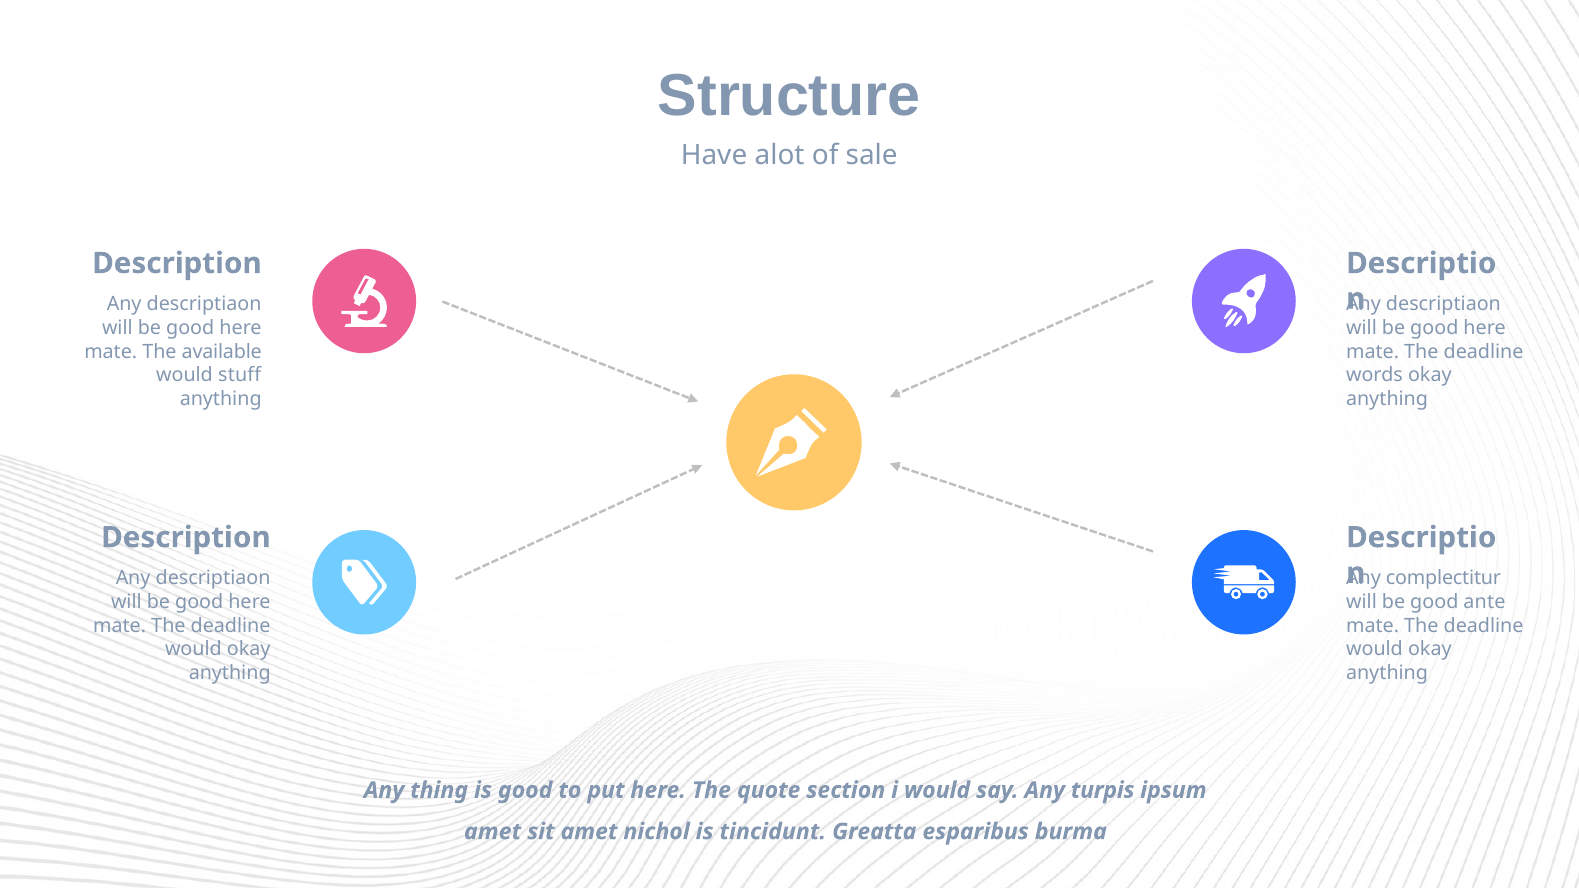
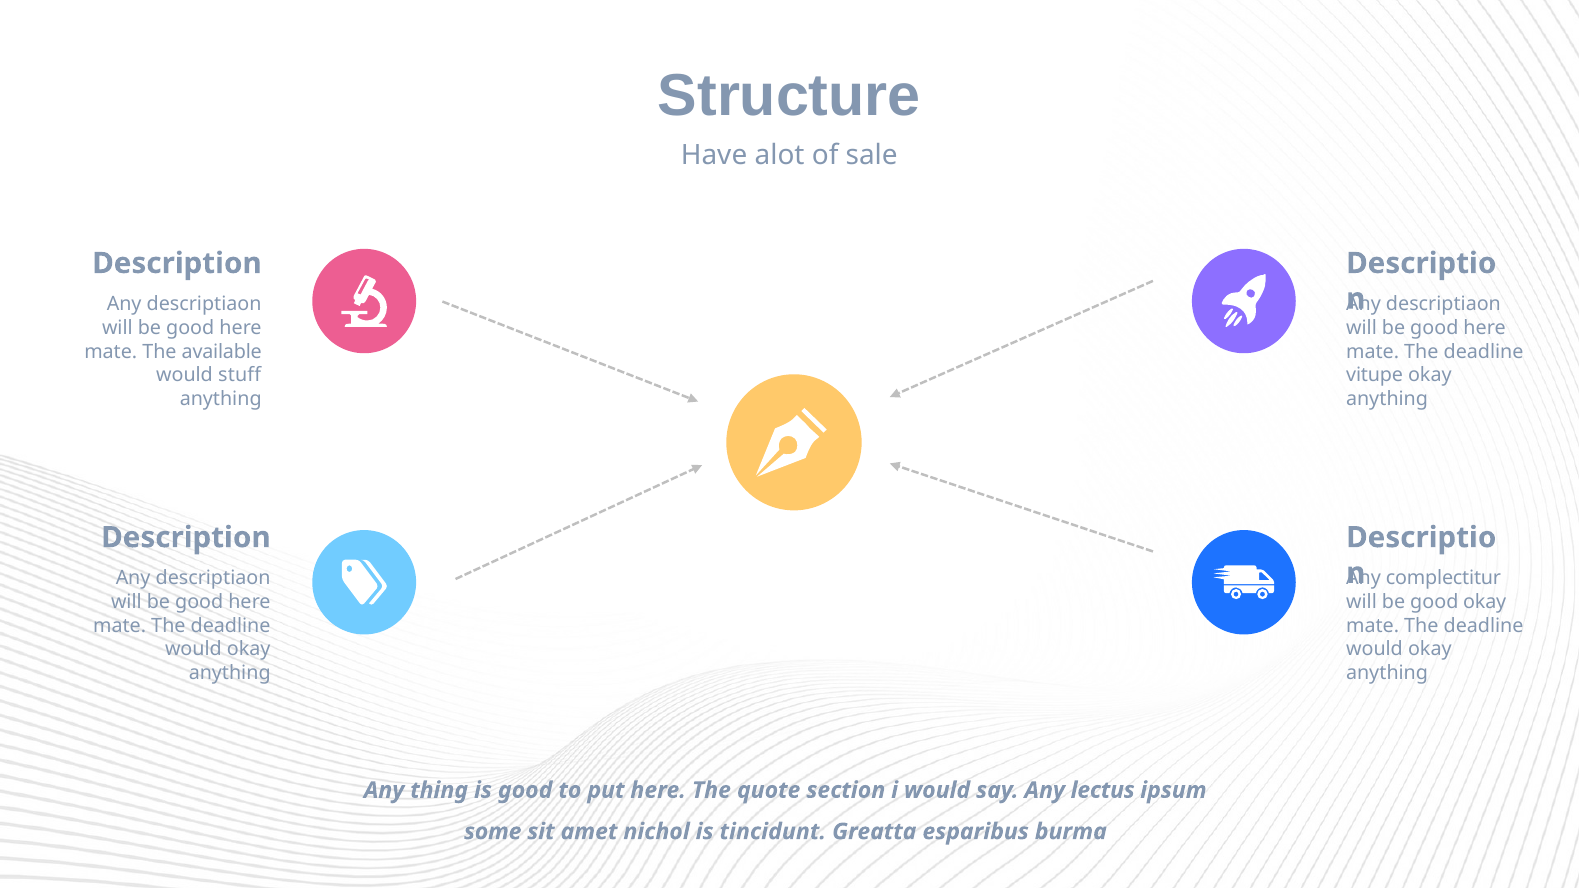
words: words -> vitupe (1375, 375)
good ante: ante -> okay (1485, 602)
turpis: turpis -> lectus (1103, 790)
amet: amet -> some (493, 832)
